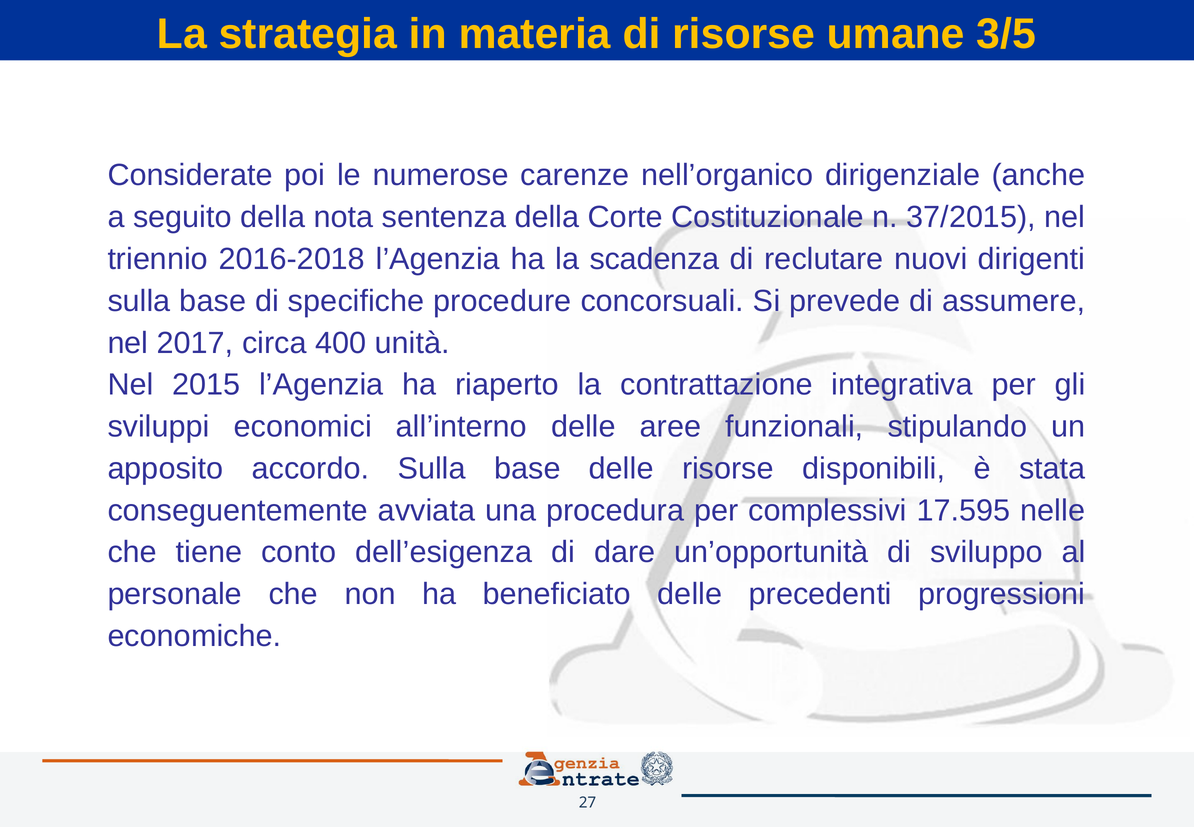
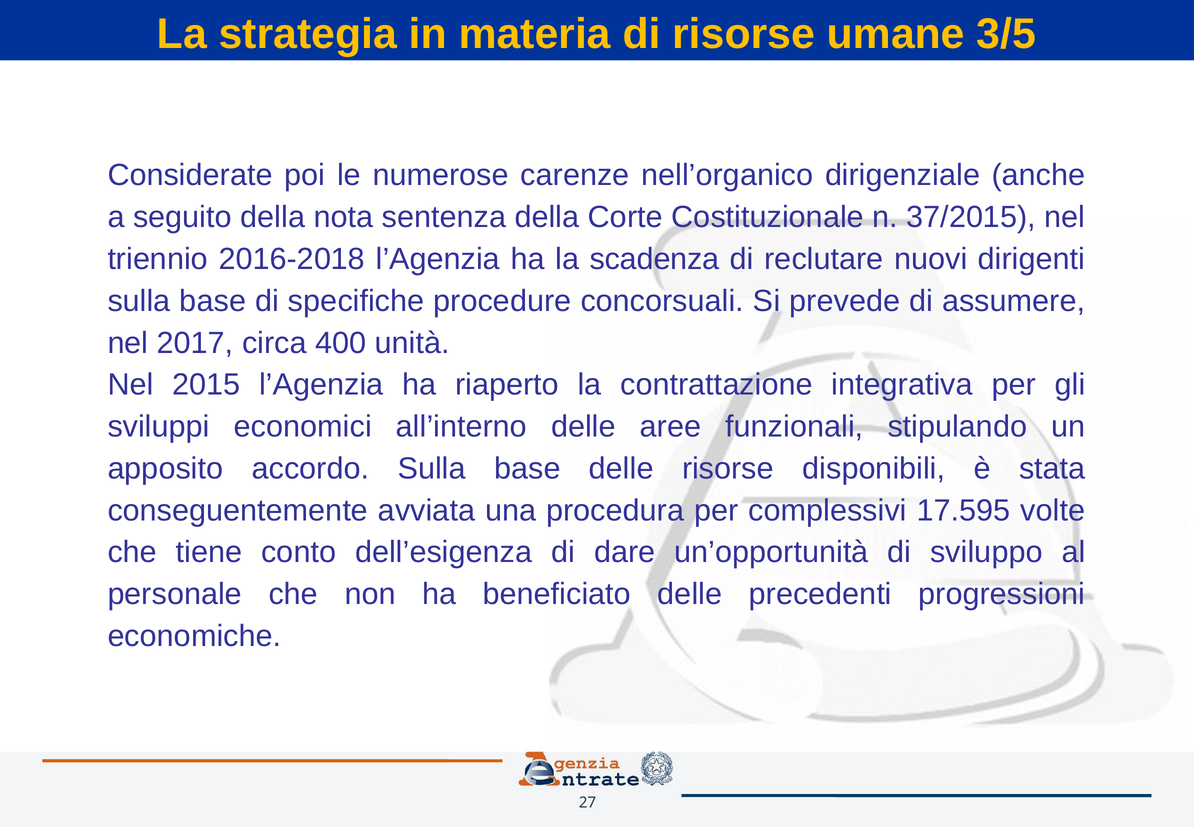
nelle: nelle -> volte (1053, 510)
